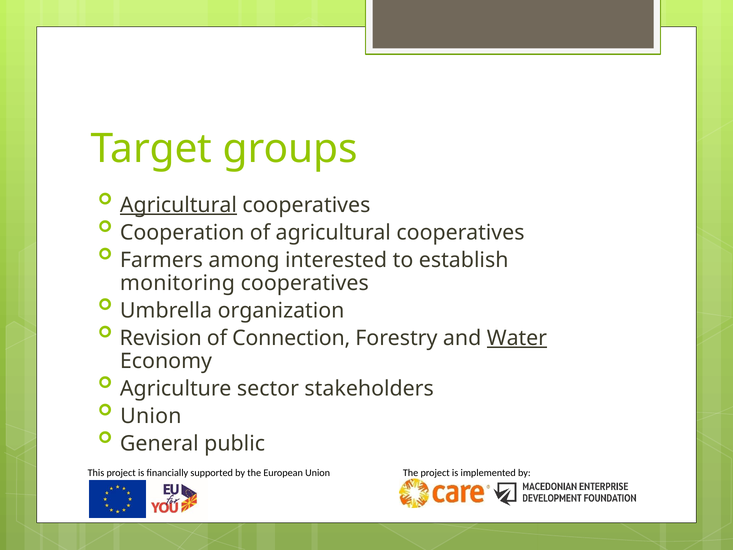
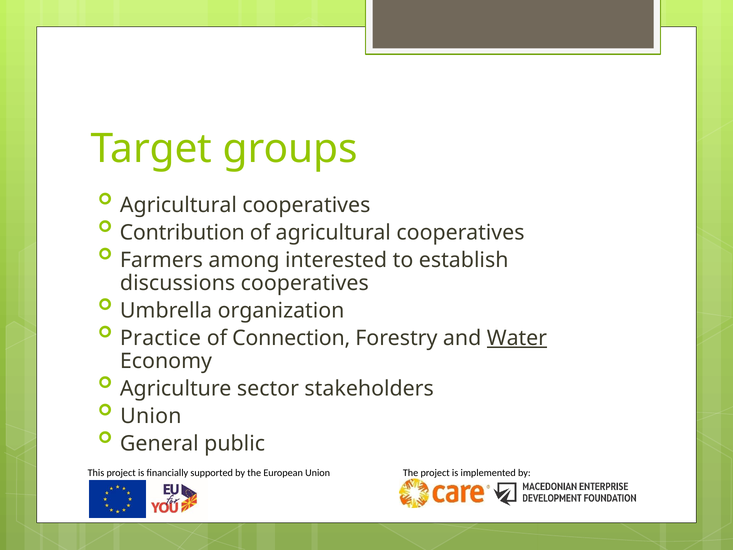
Agricultural underline: present -> none (178, 205)
Cooperation: Cooperation -> Contribution (182, 232)
monitoring: monitoring -> discussions (178, 283)
Revision: Revision -> Practice (160, 338)
